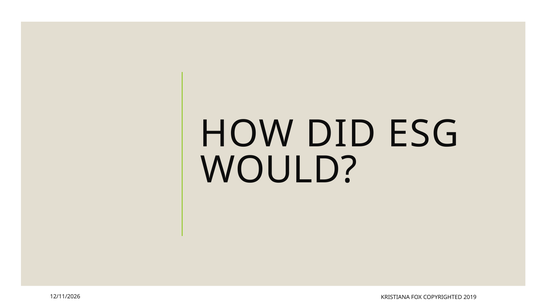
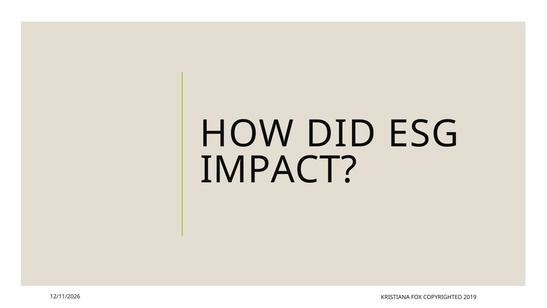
WOULD: WOULD -> IMPACT (279, 170)
